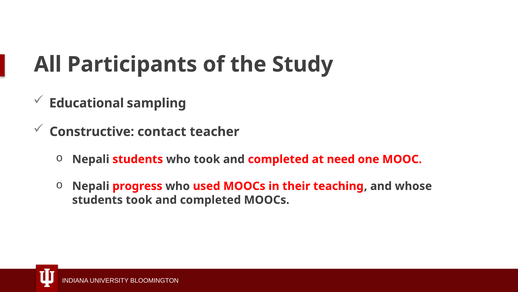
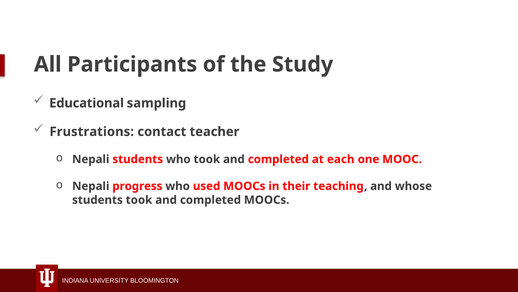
Constructive: Constructive -> Frustrations (92, 131)
need: need -> each (341, 159)
